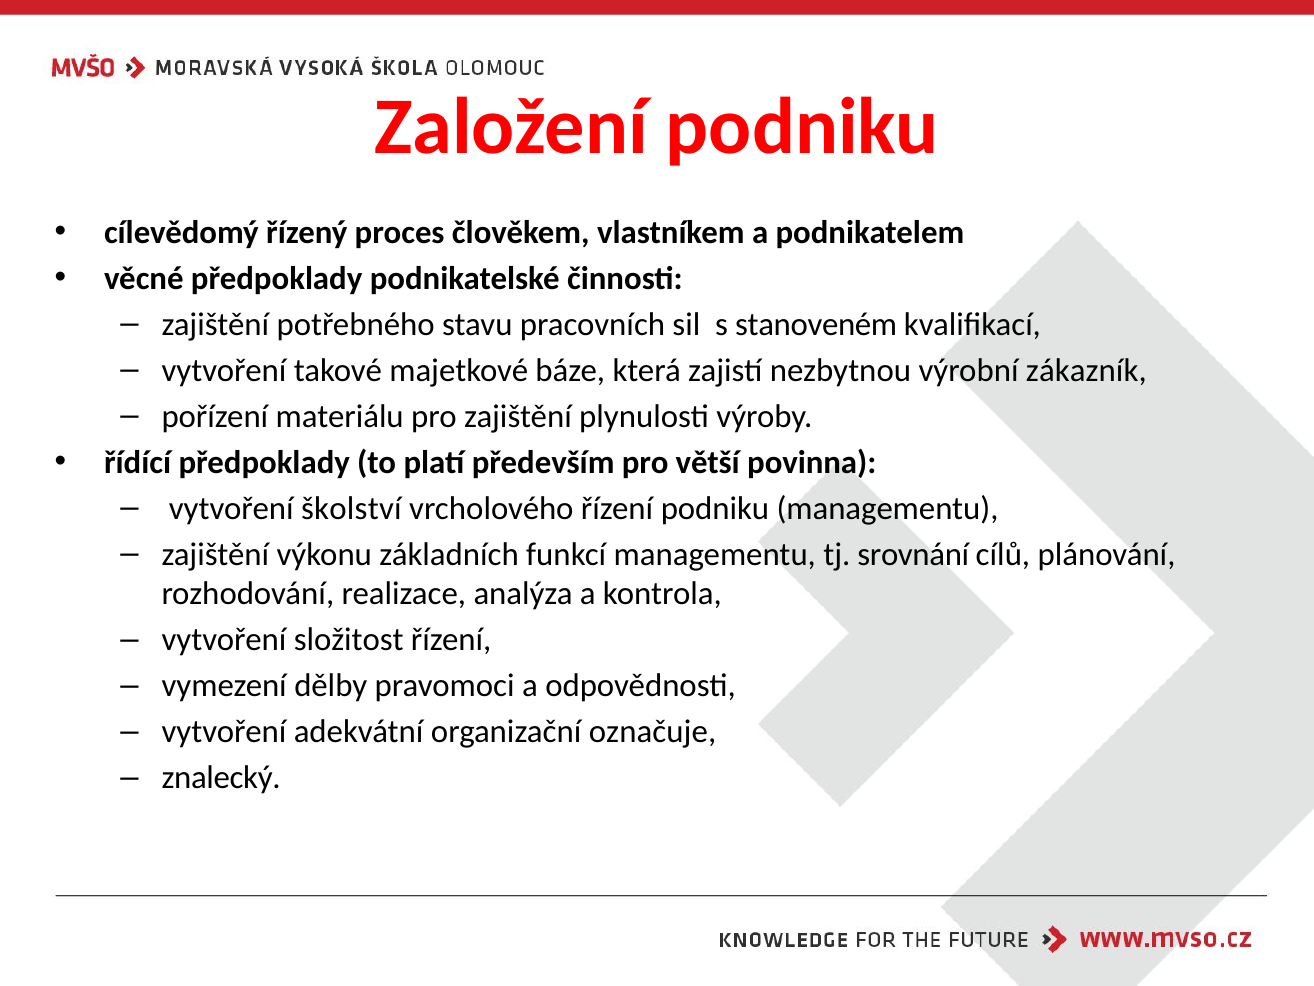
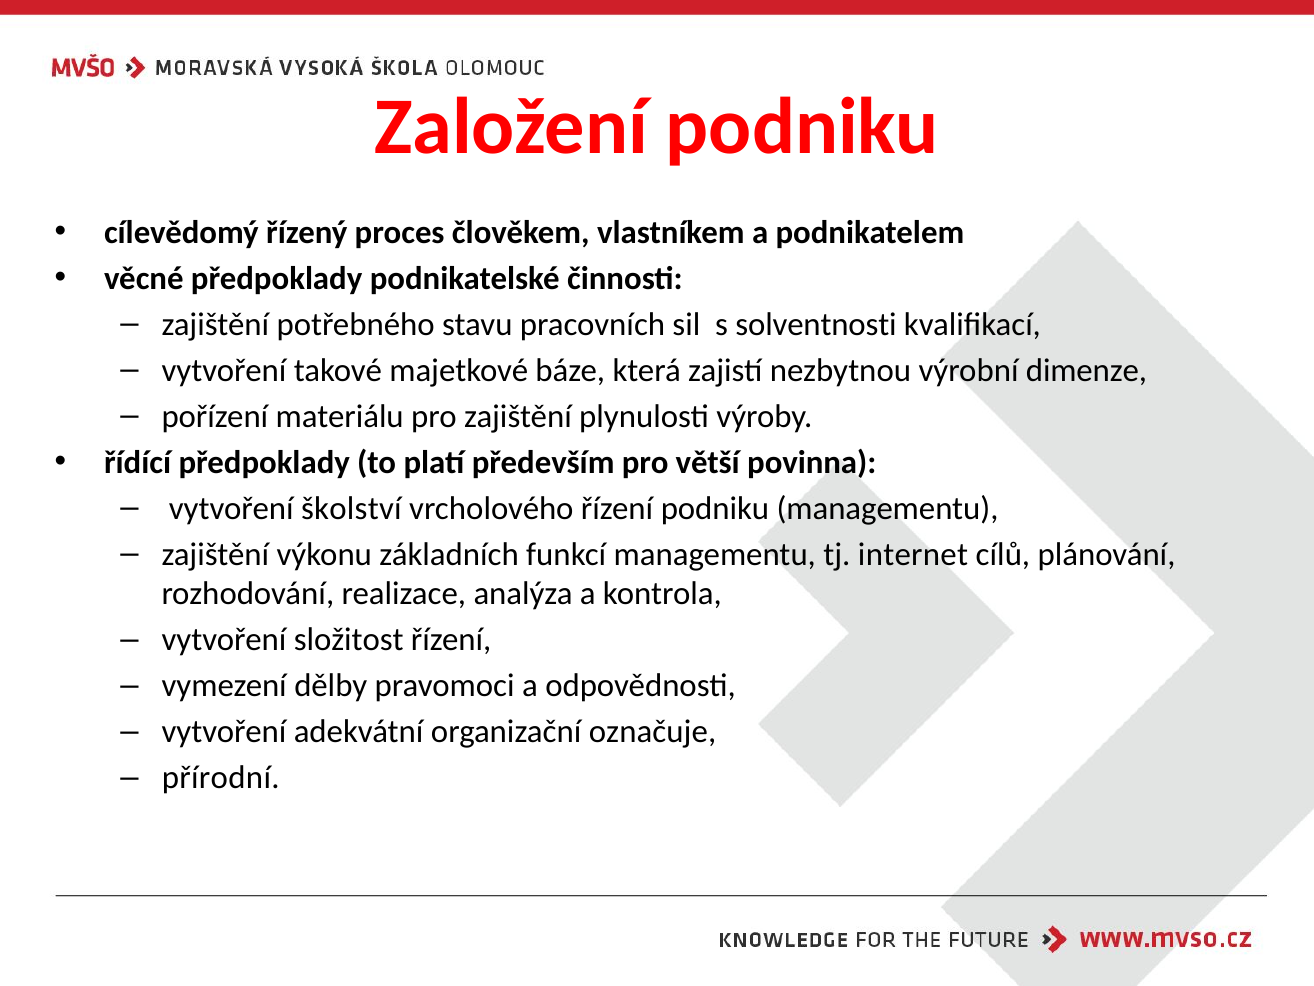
stanoveném: stanoveném -> solventnosti (816, 324)
zákazník: zákazník -> dimenze (1086, 370)
srovnání: srovnání -> internet (913, 554)
znalecký: znalecký -> přírodní (221, 778)
